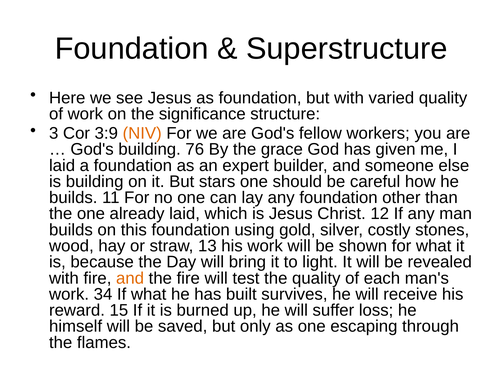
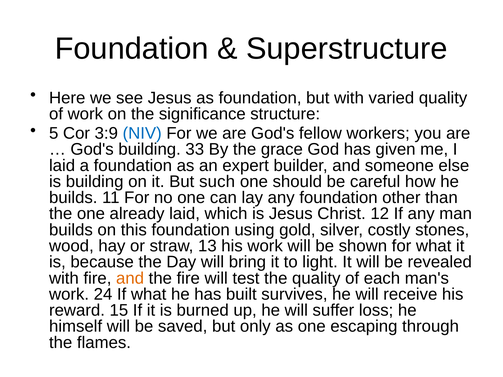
3: 3 -> 5 (54, 133)
NIV colour: orange -> blue (142, 133)
76: 76 -> 33 (195, 150)
stars: stars -> such (217, 182)
34: 34 -> 24 (103, 294)
